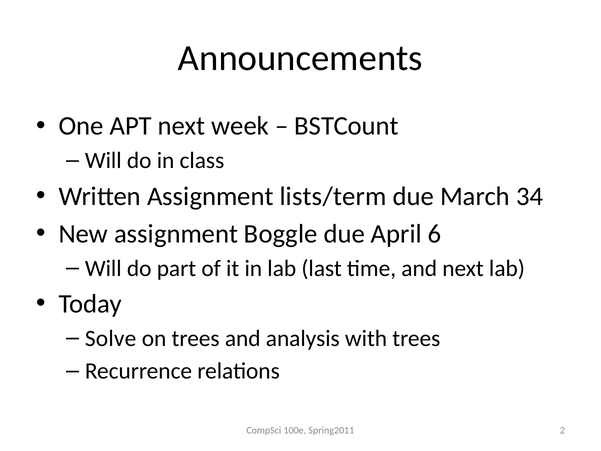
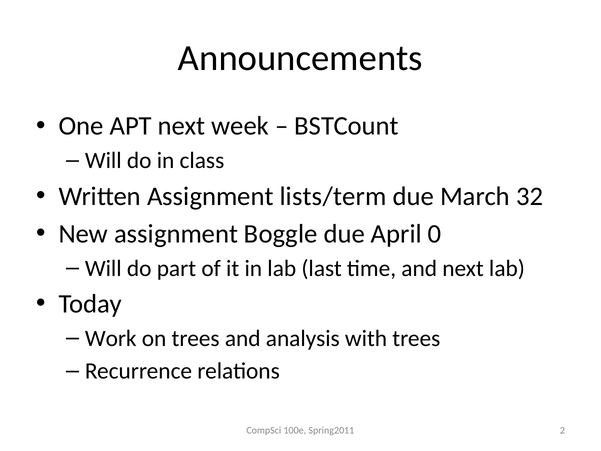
34: 34 -> 32 (530, 196)
6: 6 -> 0 (435, 234)
Solve: Solve -> Work (111, 338)
